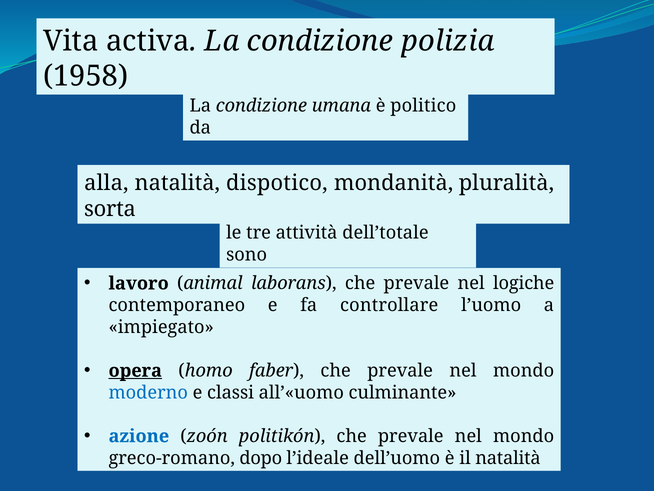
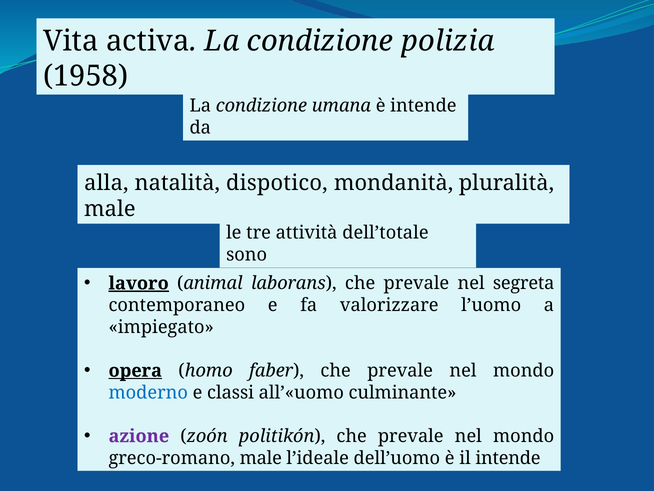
è politico: politico -> intende (423, 106)
sorta: sorta -> male (110, 209)
lavoro underline: none -> present (139, 283)
logiche: logiche -> segreta (524, 283)
controllare: controllare -> valorizzare (389, 305)
azione colour: blue -> purple (139, 436)
greco-romano dopo: dopo -> male (261, 458)
il natalità: natalità -> intende (508, 458)
